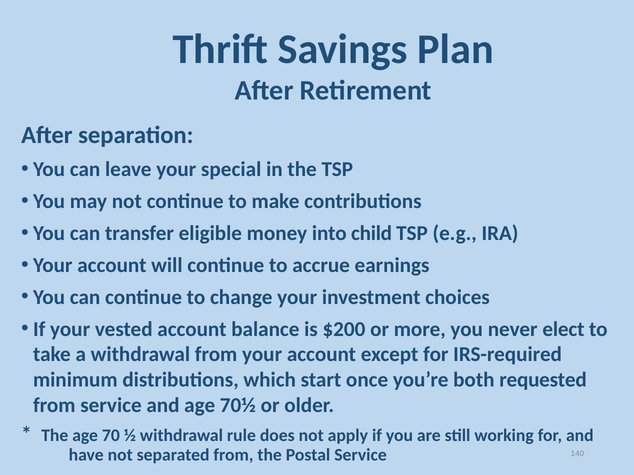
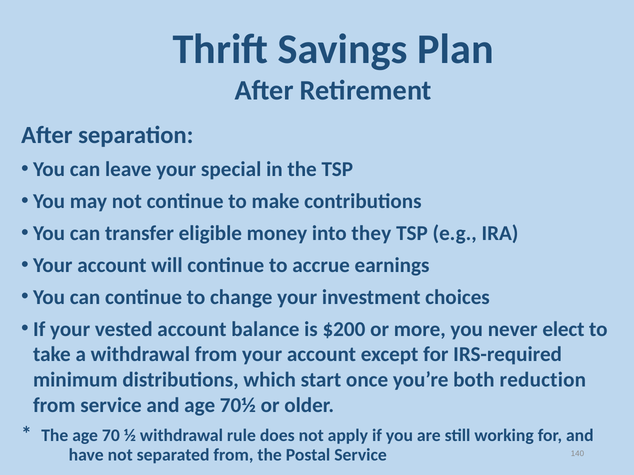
child: child -> they (371, 234)
requested: requested -> reduction (543, 380)
